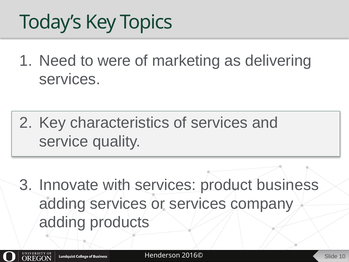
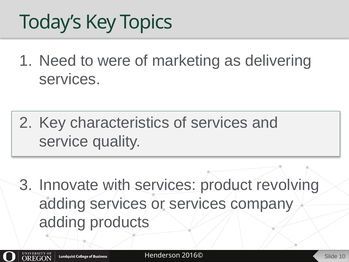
business: business -> revolving (288, 185)
